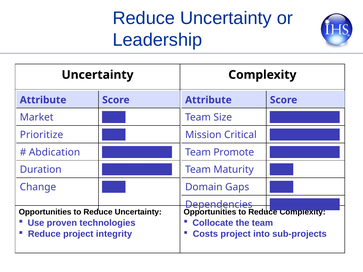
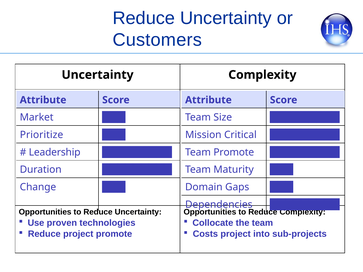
Leadership: Leadership -> Customers (157, 40)
Abdication: Abdication -> Leadership (55, 152)
project integrity: integrity -> promote (114, 234)
